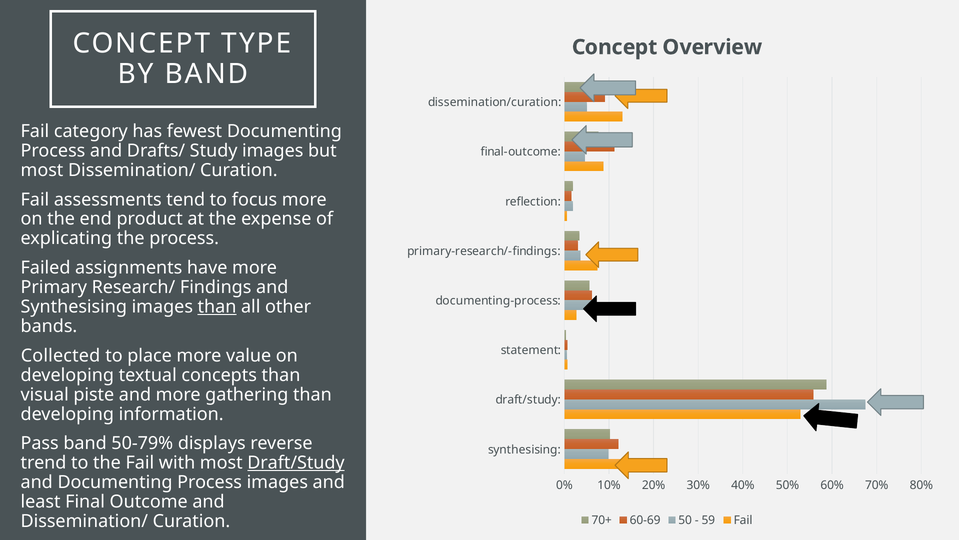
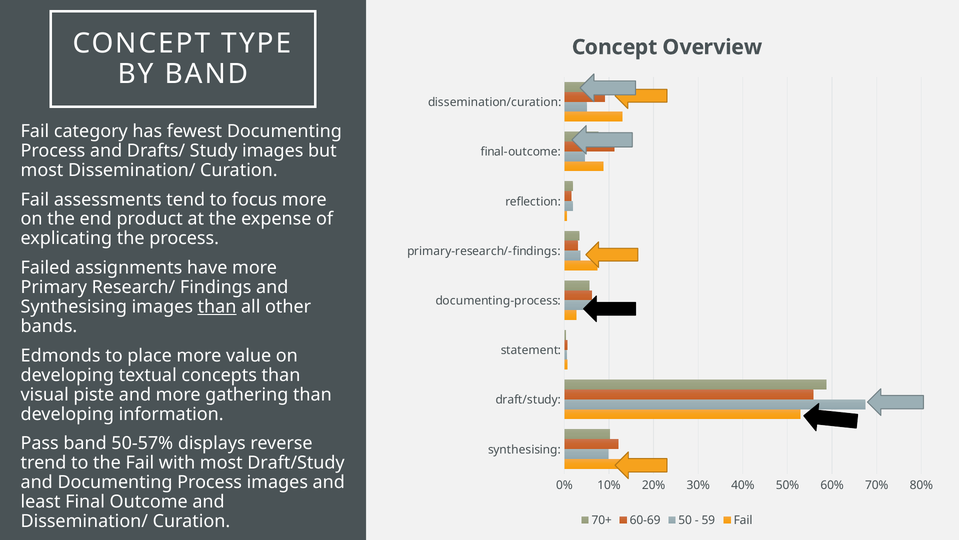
Collected: Collected -> Edmonds (61, 355)
50-79%: 50-79% -> 50-57% (142, 443)
Draft/Study underline: present -> none (296, 462)
